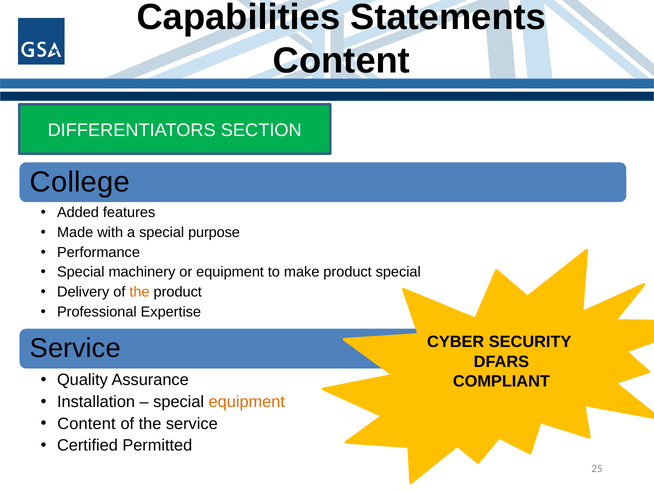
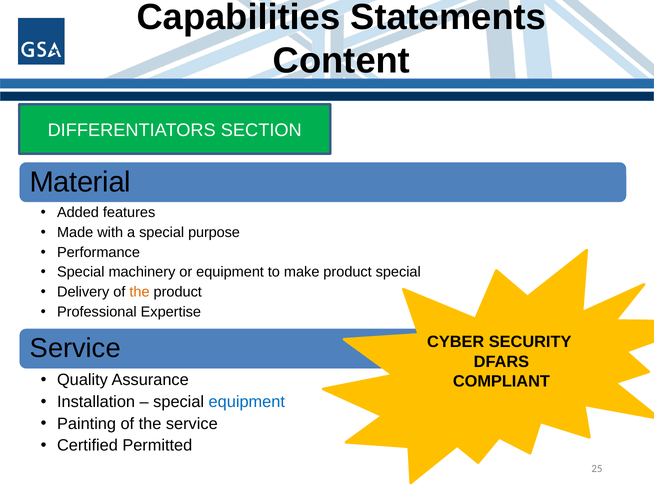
College: College -> Material (80, 182)
equipment colour: orange -> blue (247, 401)
Content: Content -> Painting (87, 423)
